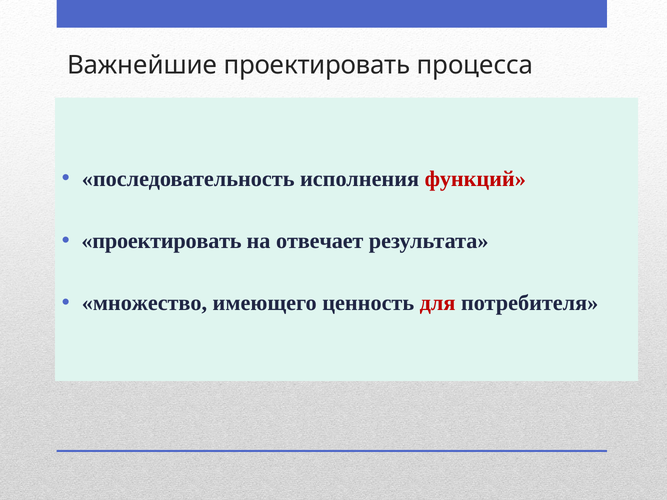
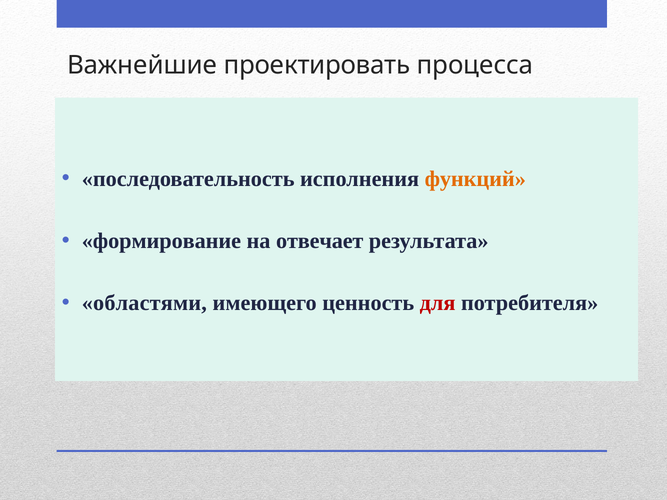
функций colour: red -> orange (475, 179)
проектировать: проектировать -> формирование (161, 241)
множество: множество -> областями (144, 303)
